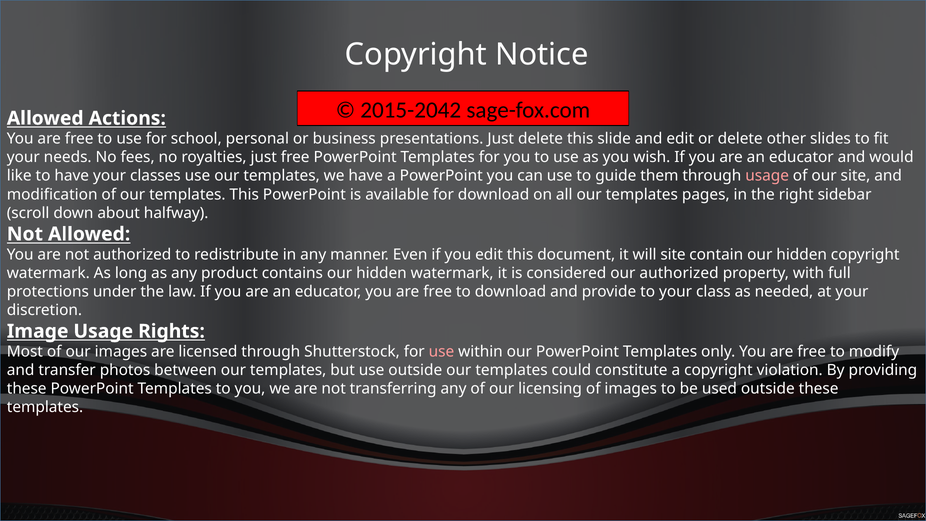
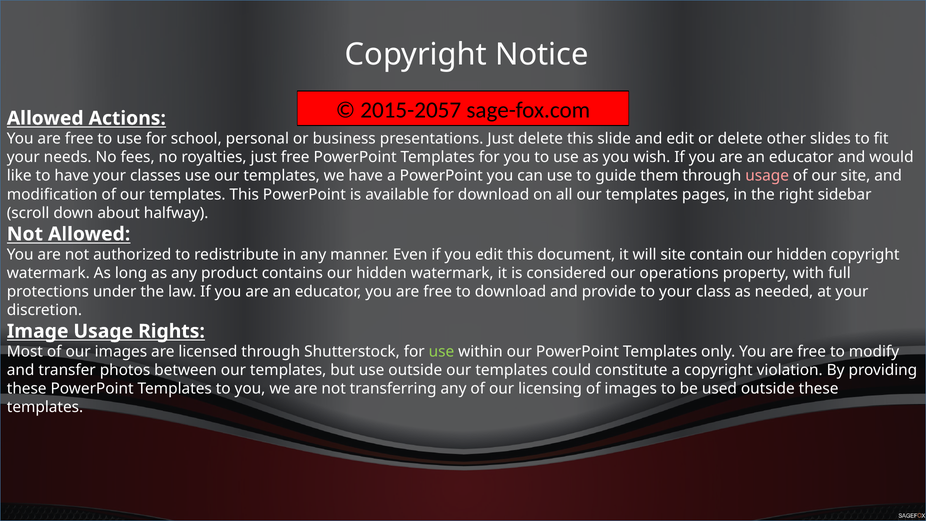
2015-2042: 2015-2042 -> 2015-2057 (411, 110)
our authorized: authorized -> operations (679, 273)
use colour: pink -> light green (441, 352)
